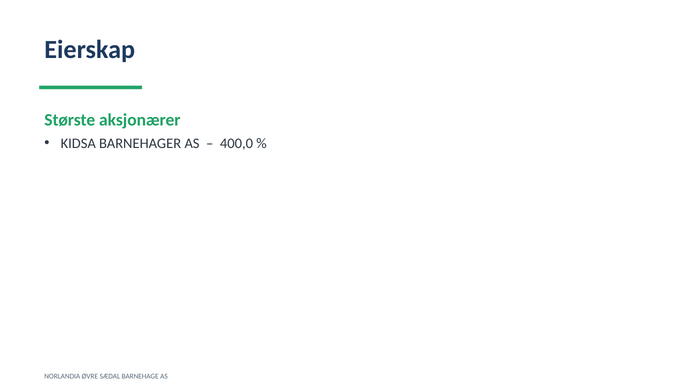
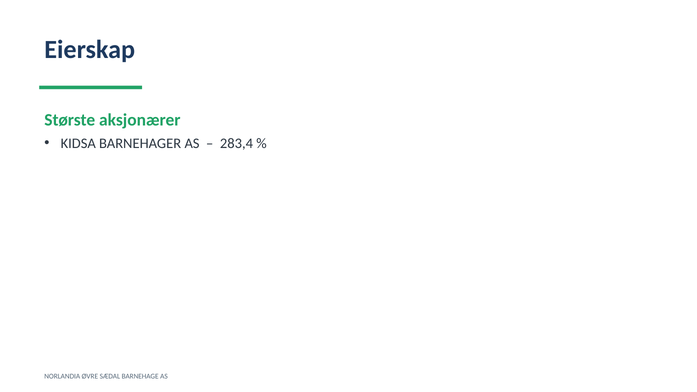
400,0: 400,0 -> 283,4 (236, 143)
